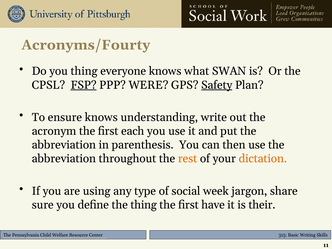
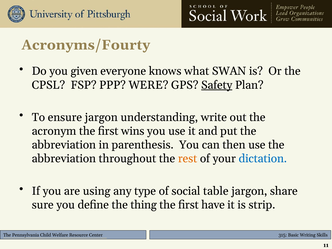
you thing: thing -> given (84, 71)
FSP underline: present -> none (84, 85)
ensure knows: knows -> jargon (101, 117)
each: each -> wins (133, 131)
dictation colour: orange -> blue (263, 159)
week: week -> table (216, 191)
their: their -> strip (262, 205)
